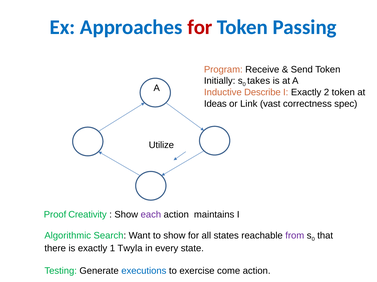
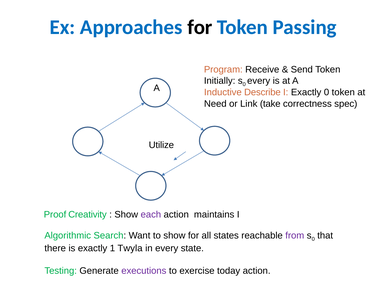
for colour: red -> black (200, 27)
takes: takes -> every (259, 81)
Exactly 2: 2 -> 0 (327, 93)
Ideas: Ideas -> Need (215, 104)
vast: vast -> take (270, 104)
executions colour: blue -> purple (144, 272)
come: come -> today (229, 272)
